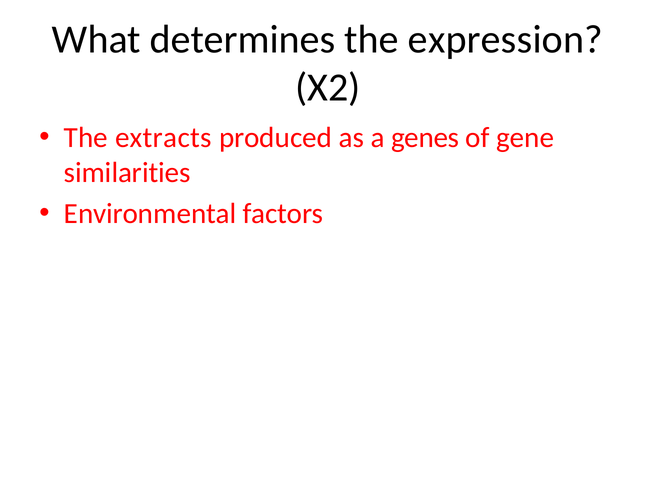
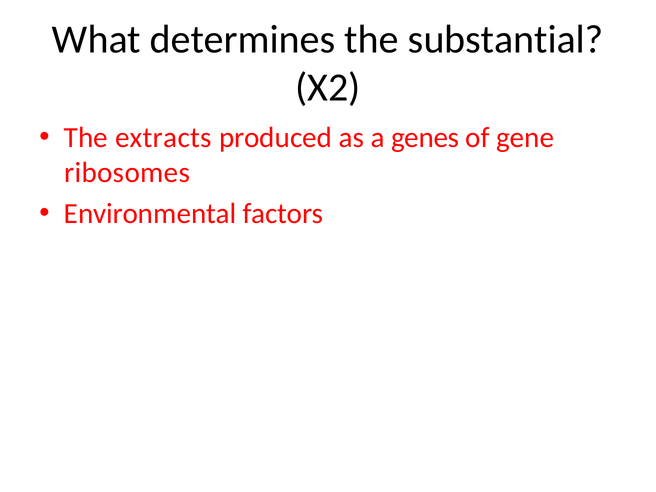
expression: expression -> substantial (506, 39)
similarities: similarities -> ribosomes (127, 173)
